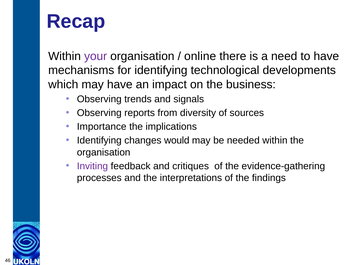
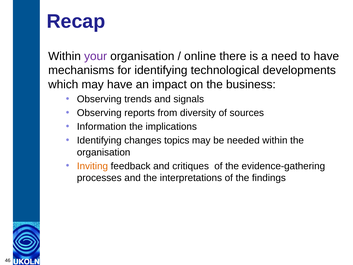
Importance: Importance -> Information (102, 127)
would: would -> topics (177, 140)
Inviting colour: purple -> orange (92, 166)
